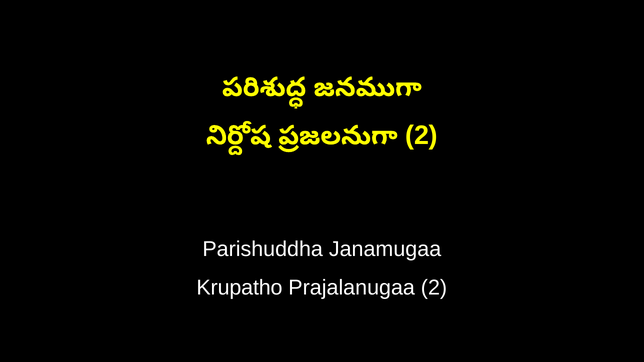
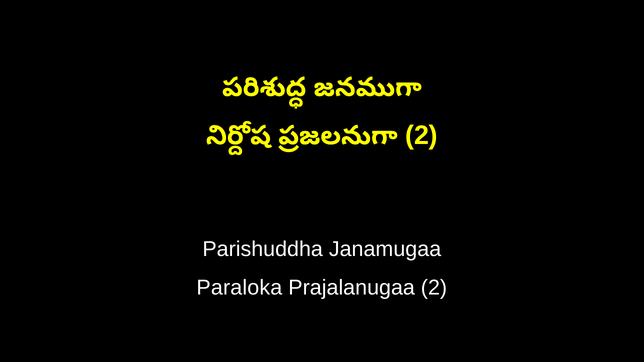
Krupatho: Krupatho -> Paraloka (239, 288)
